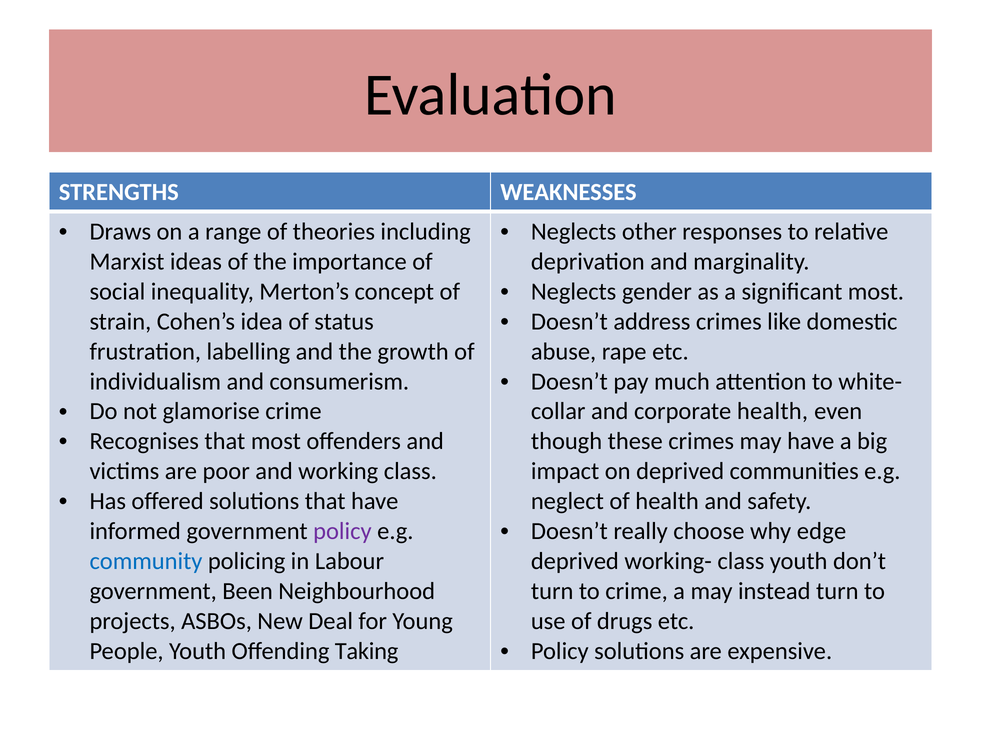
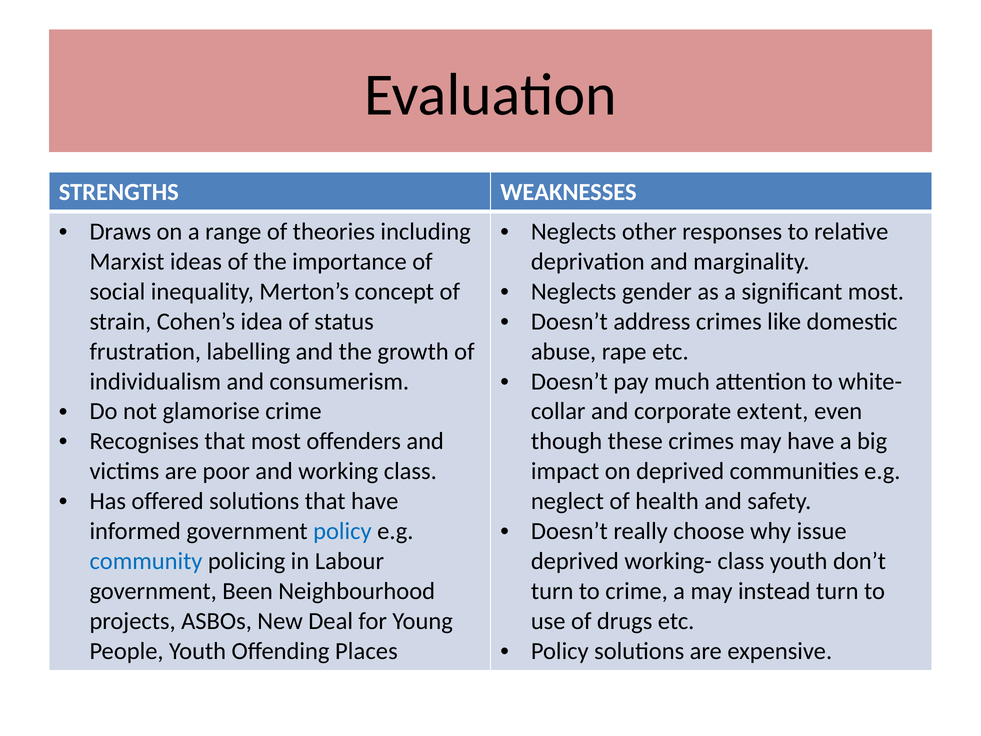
corporate health: health -> extent (773, 411)
edge: edge -> issue (822, 531)
policy colour: purple -> blue (342, 531)
Taking: Taking -> Places (366, 651)
